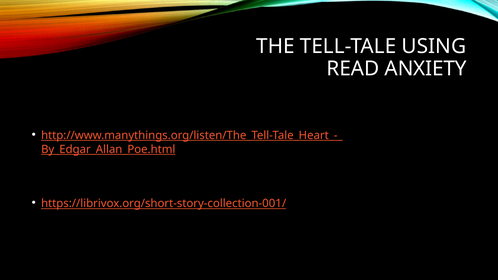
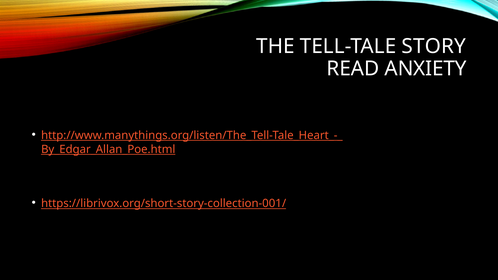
USING: USING -> STORY (434, 46)
